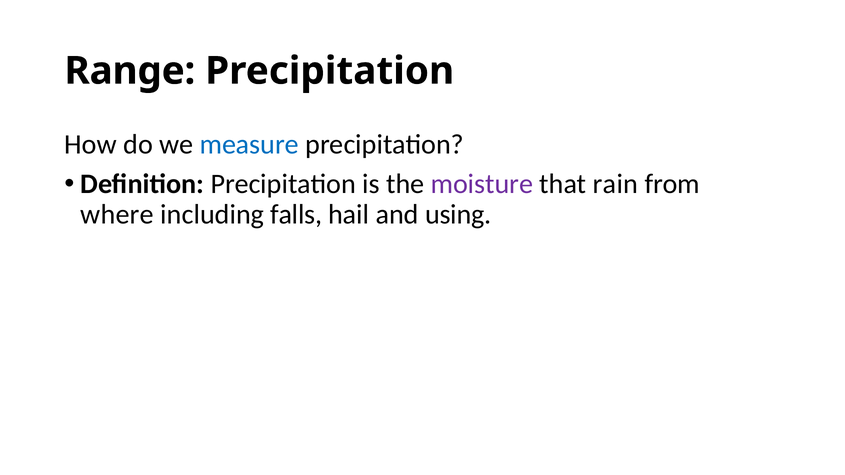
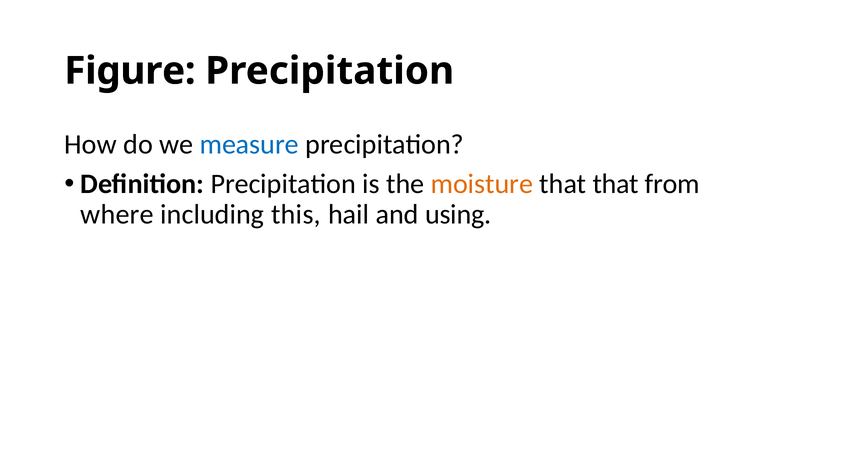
Range: Range -> Figure (130, 71)
moisture colour: purple -> orange (482, 184)
that rain: rain -> that (616, 184)
falls: falls -> this (296, 214)
